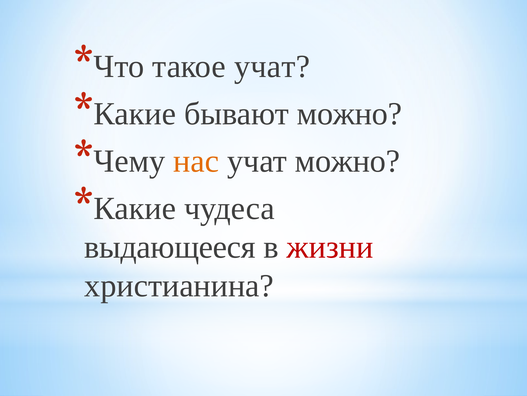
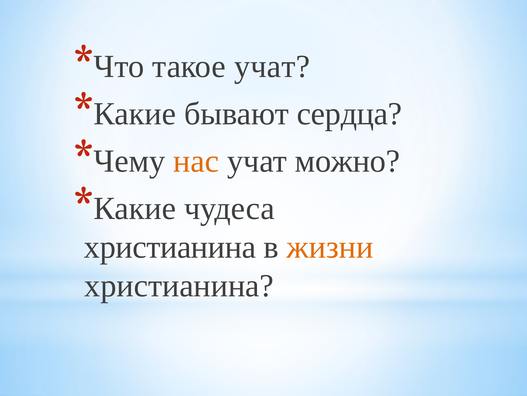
бывают можно: можно -> сердца (350, 114)
выдающееся: выдающееся -> христианина (170, 247)
жизни colour: red -> orange (330, 247)
